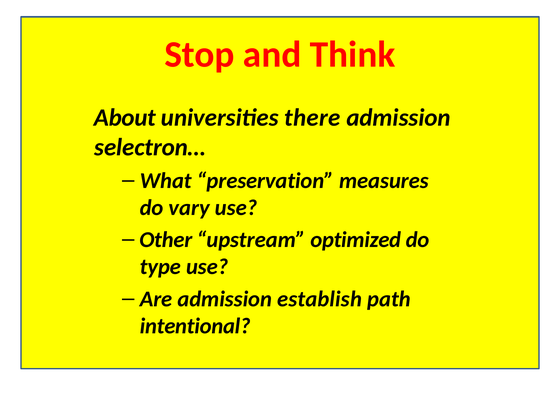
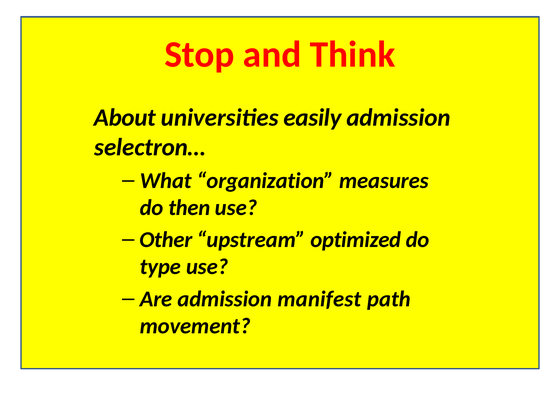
there: there -> easily (313, 117)
preservation: preservation -> organization (265, 181)
vary: vary -> then (189, 208)
establish: establish -> manifest (320, 299)
intentional: intentional -> movement (195, 326)
